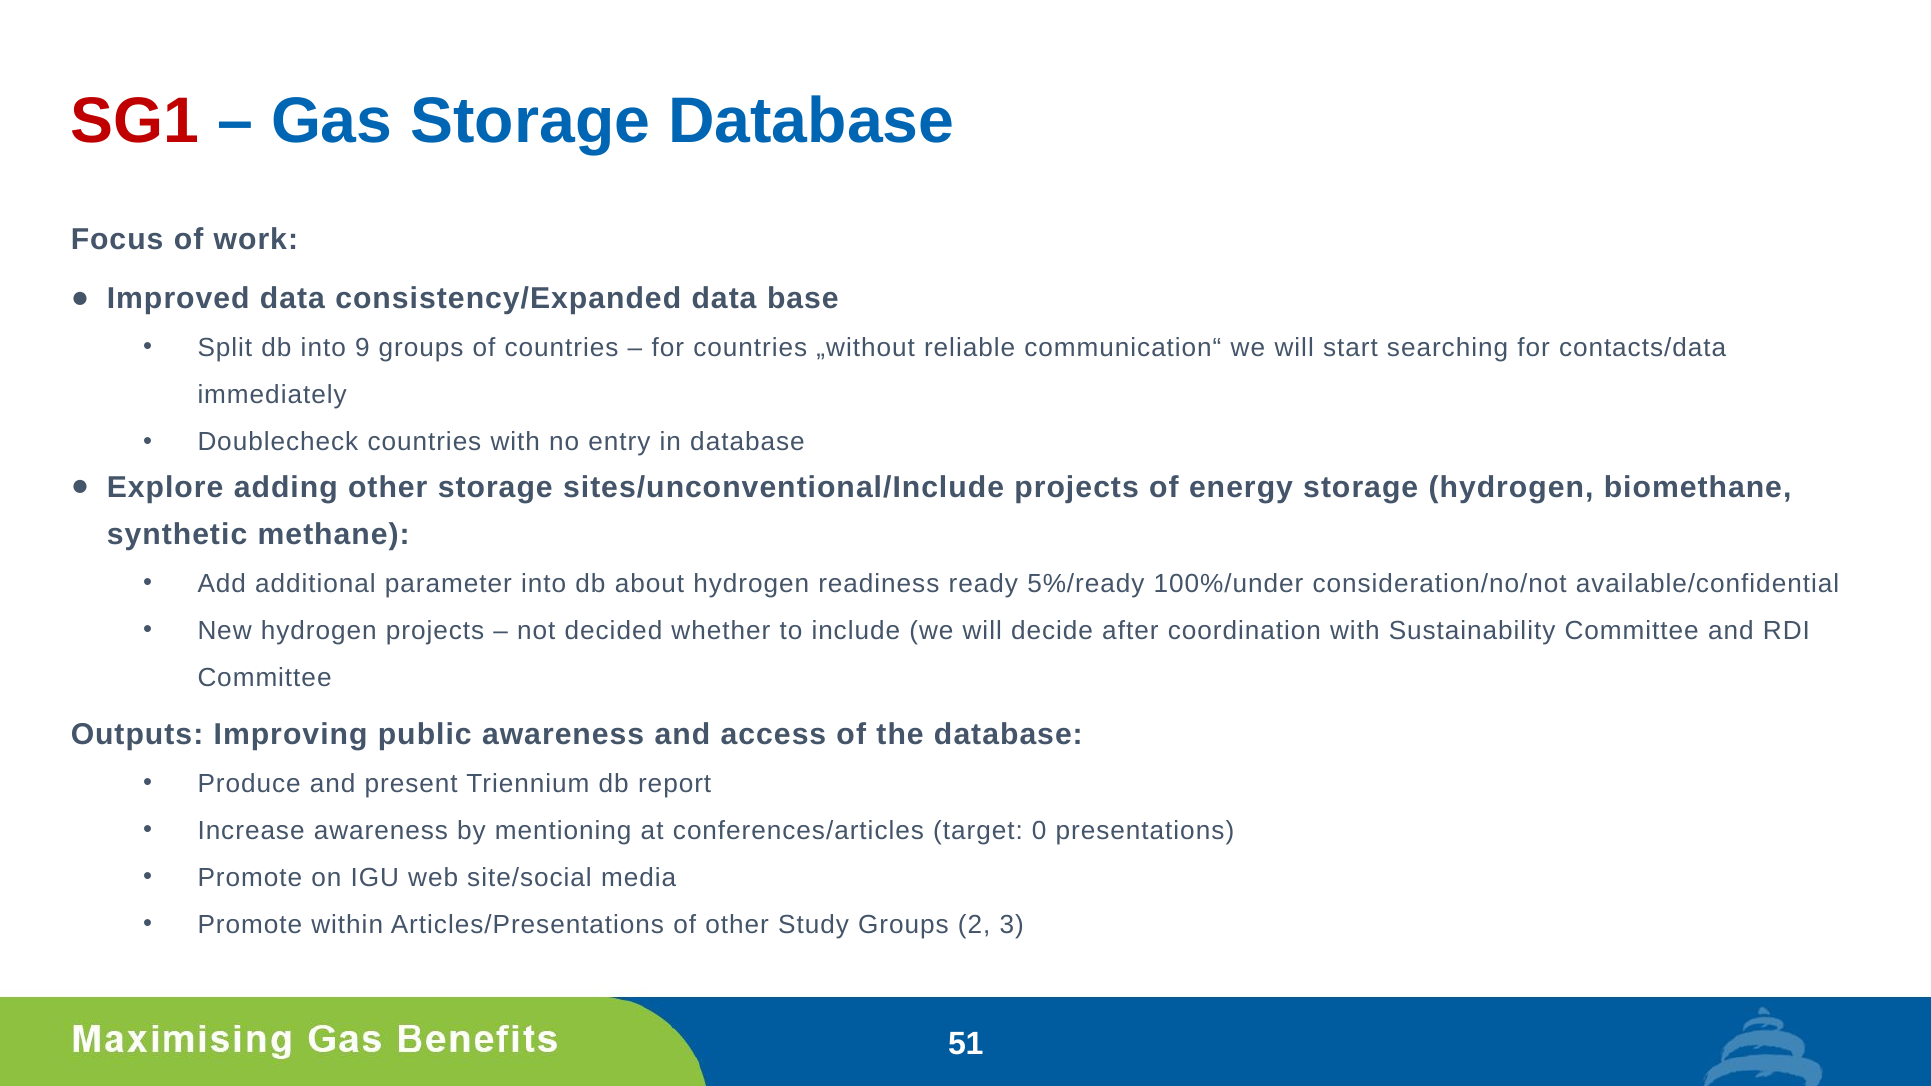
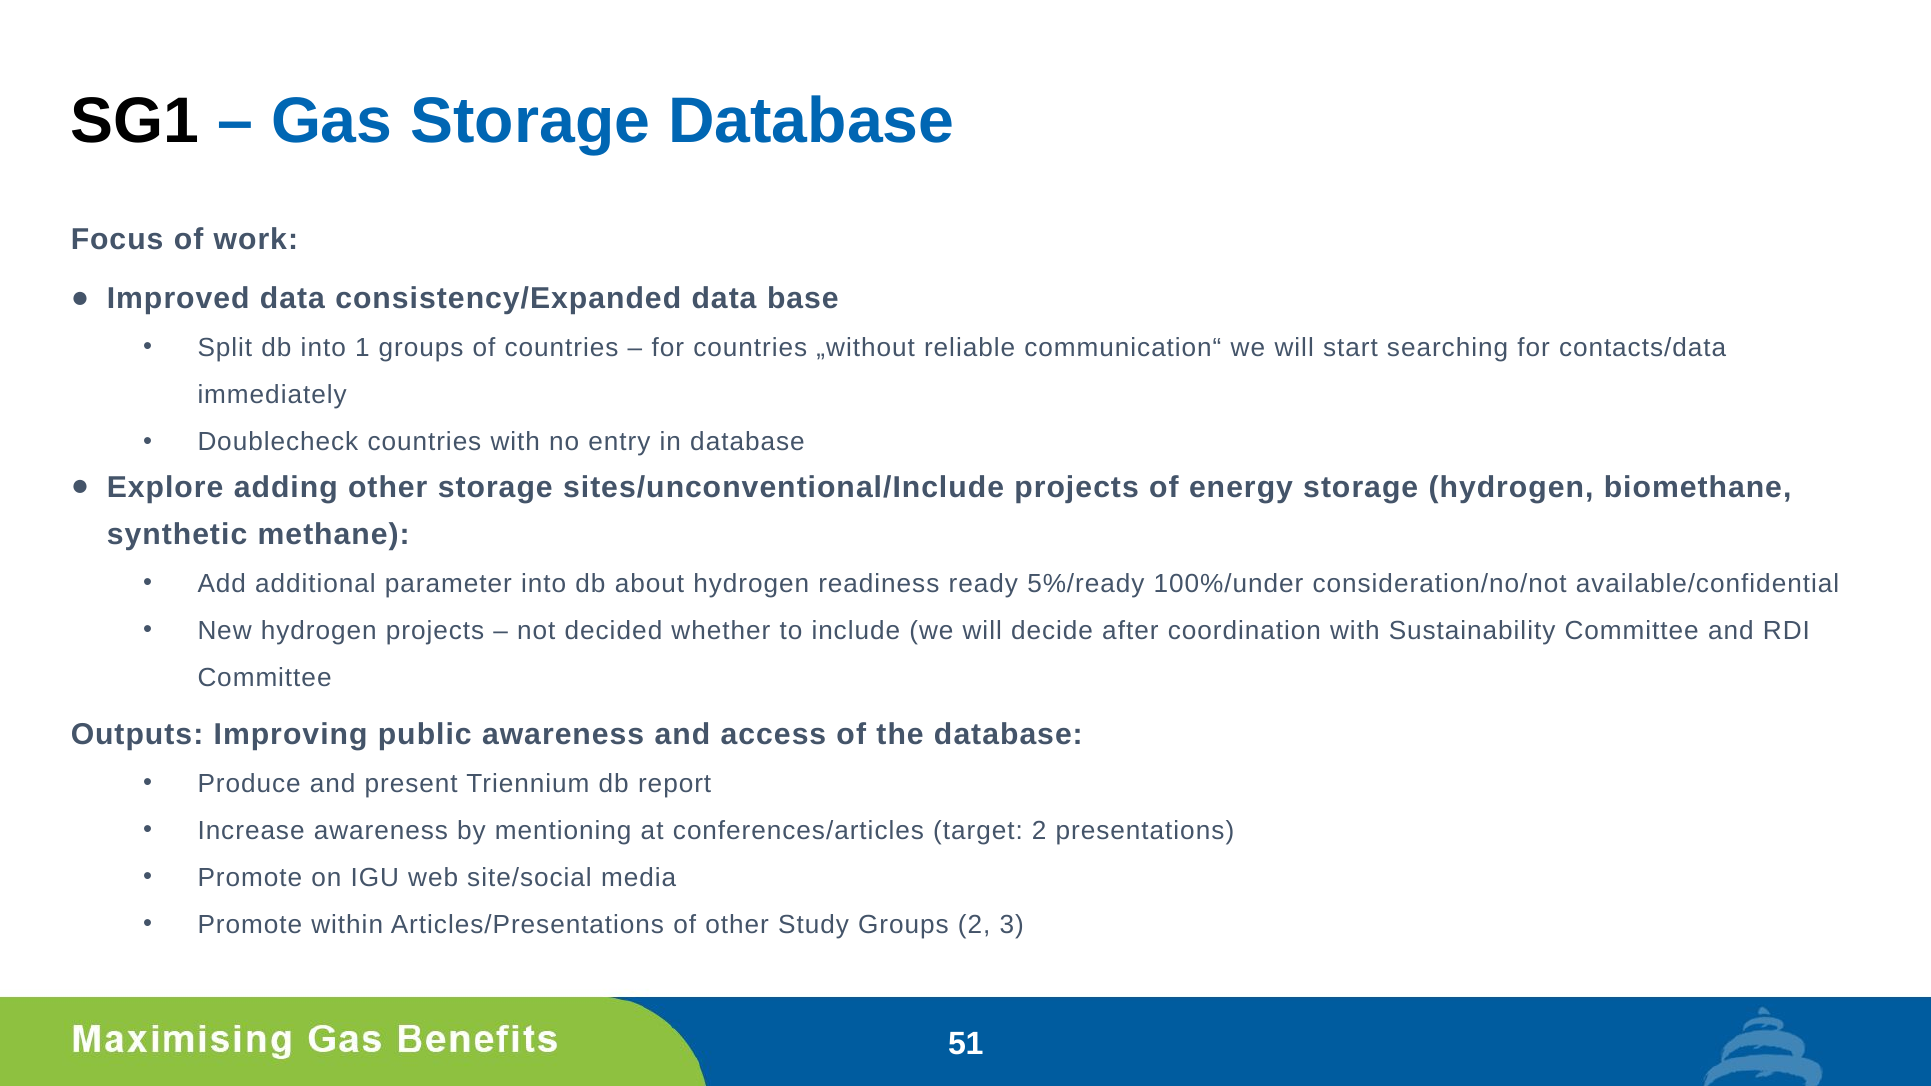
SG1 colour: red -> black (135, 121)
9: 9 -> 1 (362, 348)
target 0: 0 -> 2 (1039, 831)
